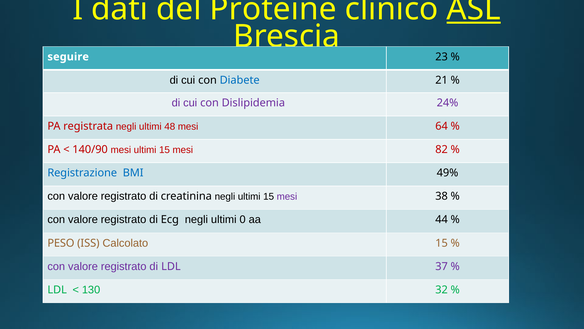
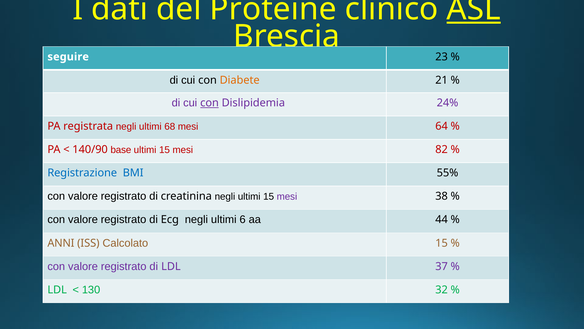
Diabete colour: blue -> orange (240, 80)
con underline: none -> present (210, 103)
48: 48 -> 68 (170, 126)
140/90 mesi: mesi -> base (121, 150)
49%: 49% -> 55% (448, 173)
0: 0 -> 6 (243, 219)
PESO: PESO -> ANNI (61, 243)
